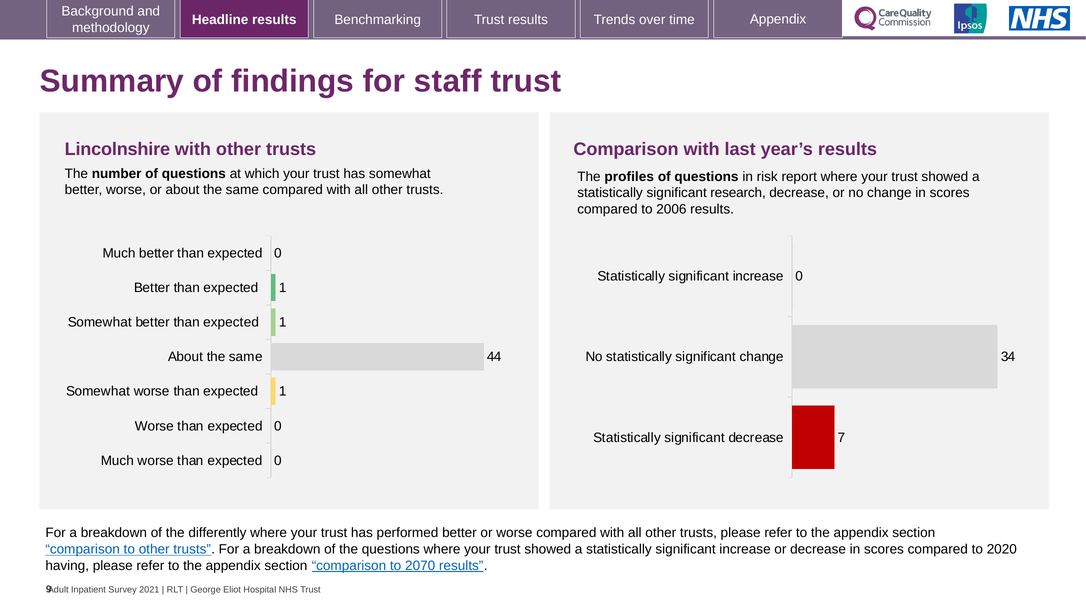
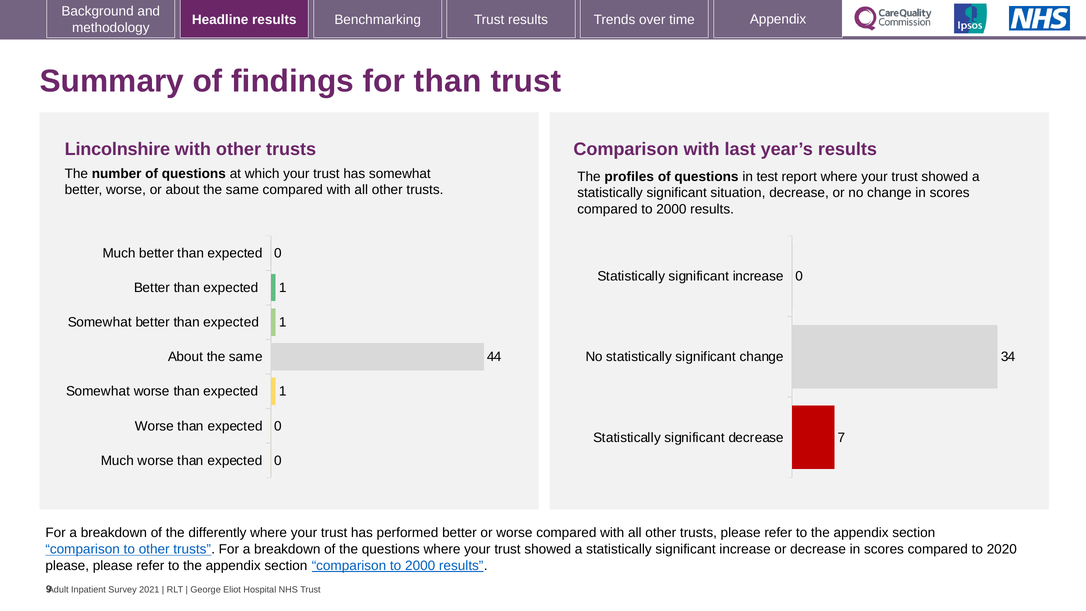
for staff: staff -> than (448, 81)
risk: risk -> test (767, 177)
research: research -> situation (738, 193)
compared to 2006: 2006 -> 2000 (671, 209)
having: having -> please (67, 565)
comparison to 2070: 2070 -> 2000 (420, 565)
